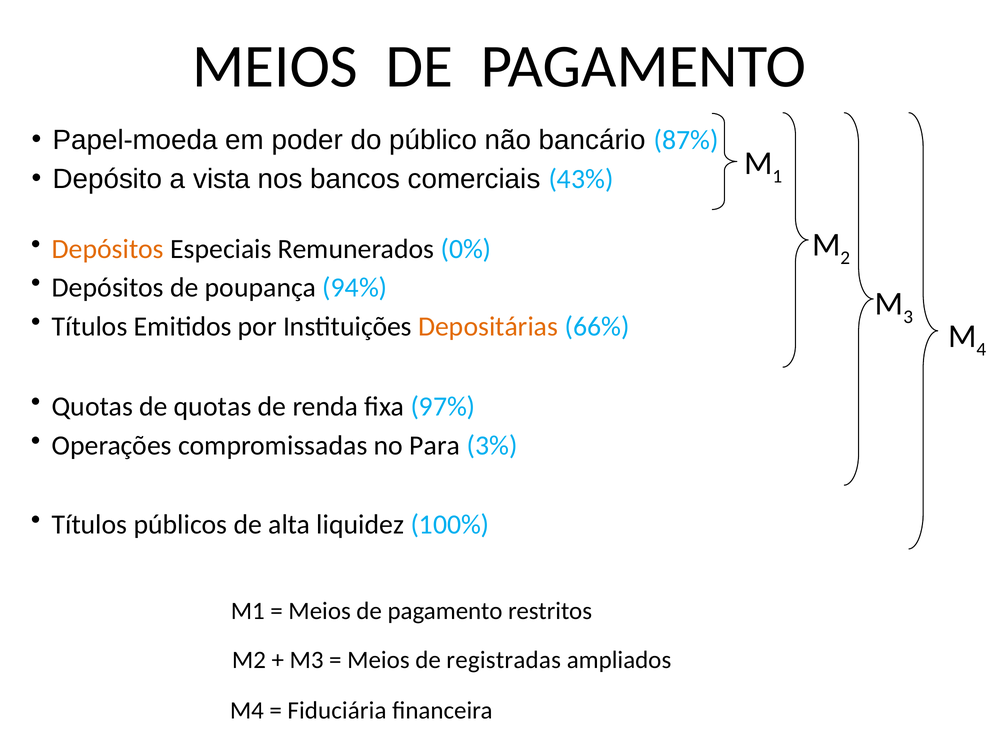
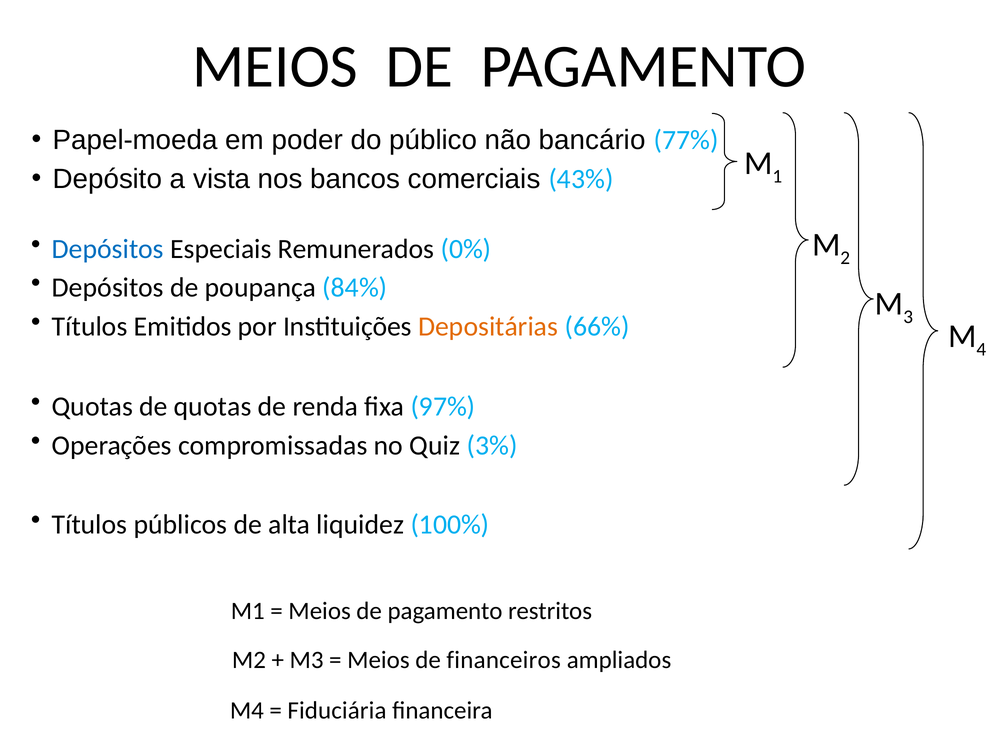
87%: 87% -> 77% (686, 140)
Depósitos colour: orange -> blue (108, 249)
94%: 94% -> 84% (355, 288)
Para: Para -> Quiz (435, 445)
registradas: registradas -> financeiros (504, 659)
